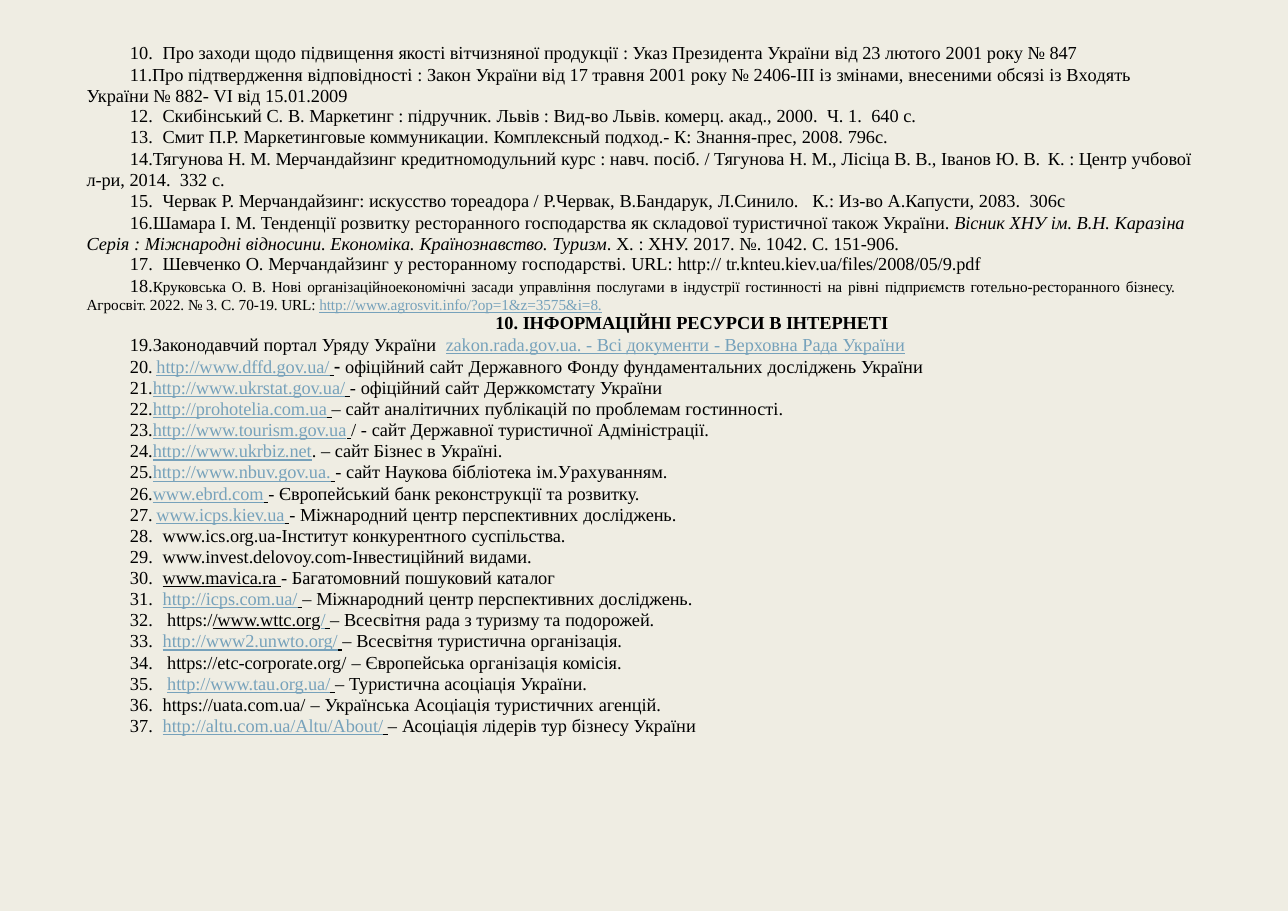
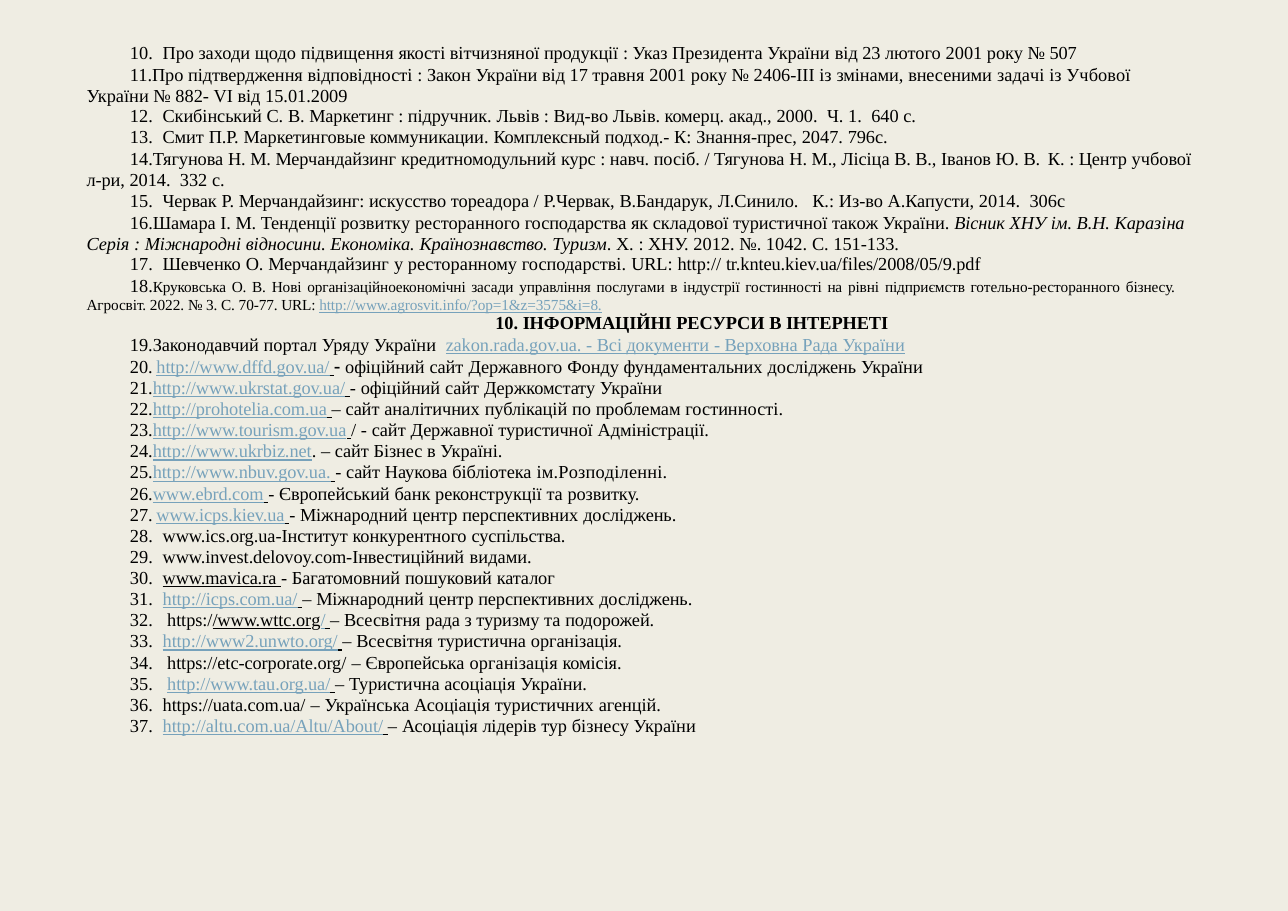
847: 847 -> 507 (1063, 53)
обсязі: обсязі -> задачі (1021, 75)
із Входять: Входять -> Учбової (1098, 75)
2008: 2008 -> 2047 (822, 138)
А.Капусти 2083: 2083 -> 2014 (1000, 201)
2017: 2017 -> 2012 (714, 244)
151-906: 151-906 -> 151-133 (866, 244)
70-19: 70-19 -> 70-77 (258, 305)
ім.Урахуванням: ім.Урахуванням -> ім.Розподіленні (602, 473)
